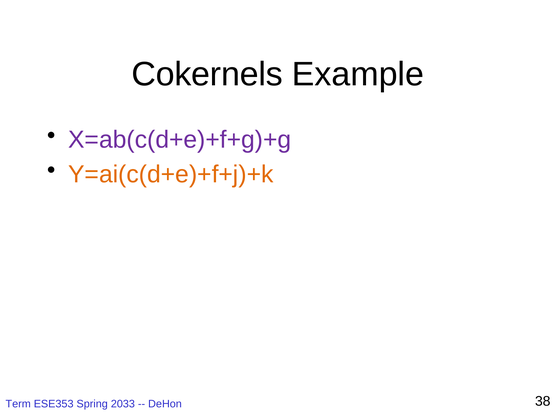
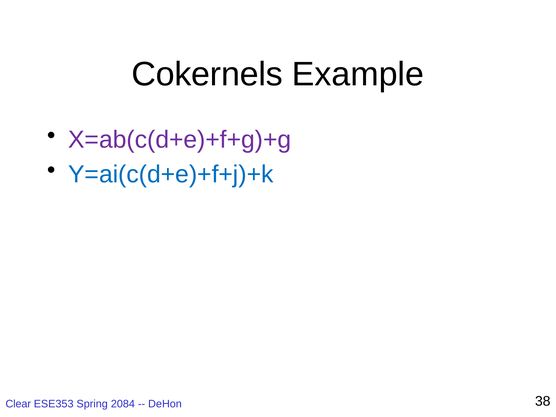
Y=ai(c(d+e)+f+j)+k colour: orange -> blue (171, 174)
Term: Term -> Clear (18, 404)
2033: 2033 -> 2084 (123, 404)
